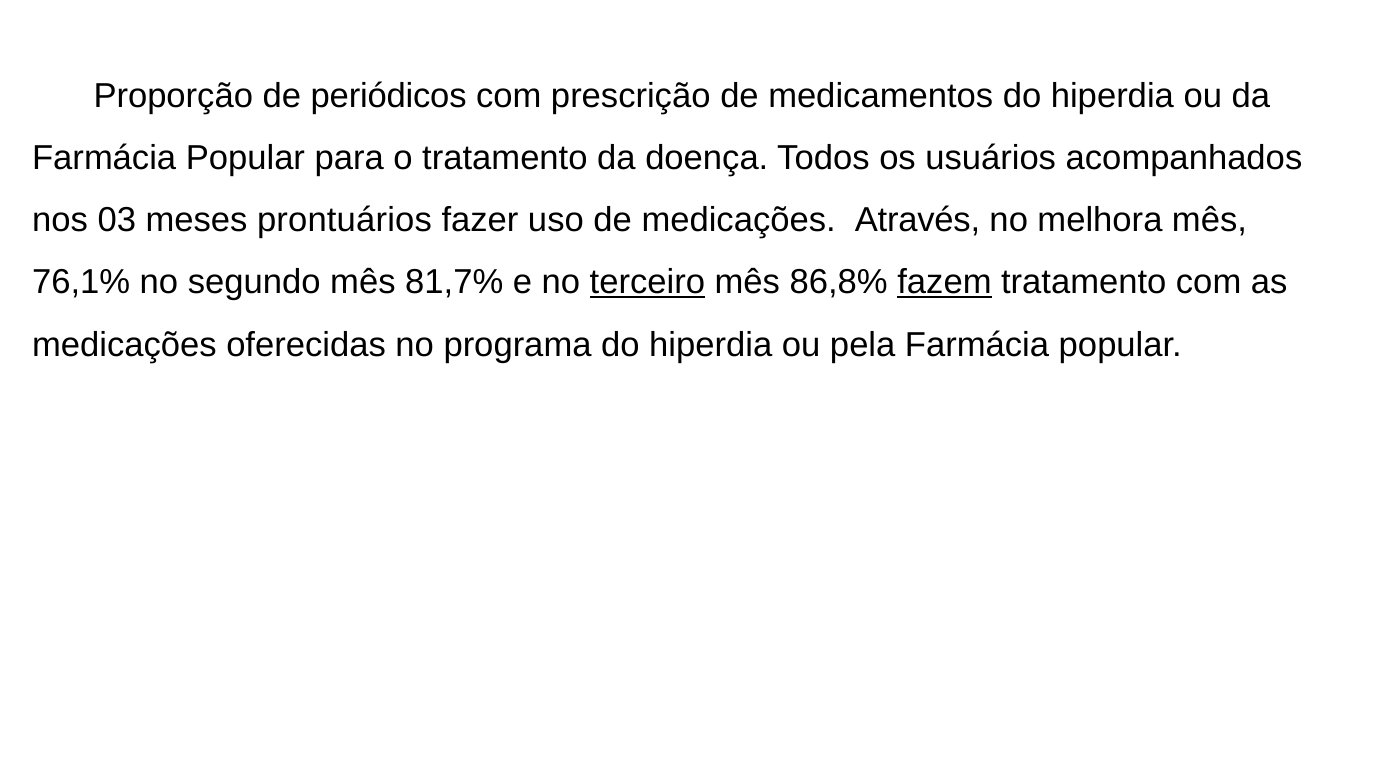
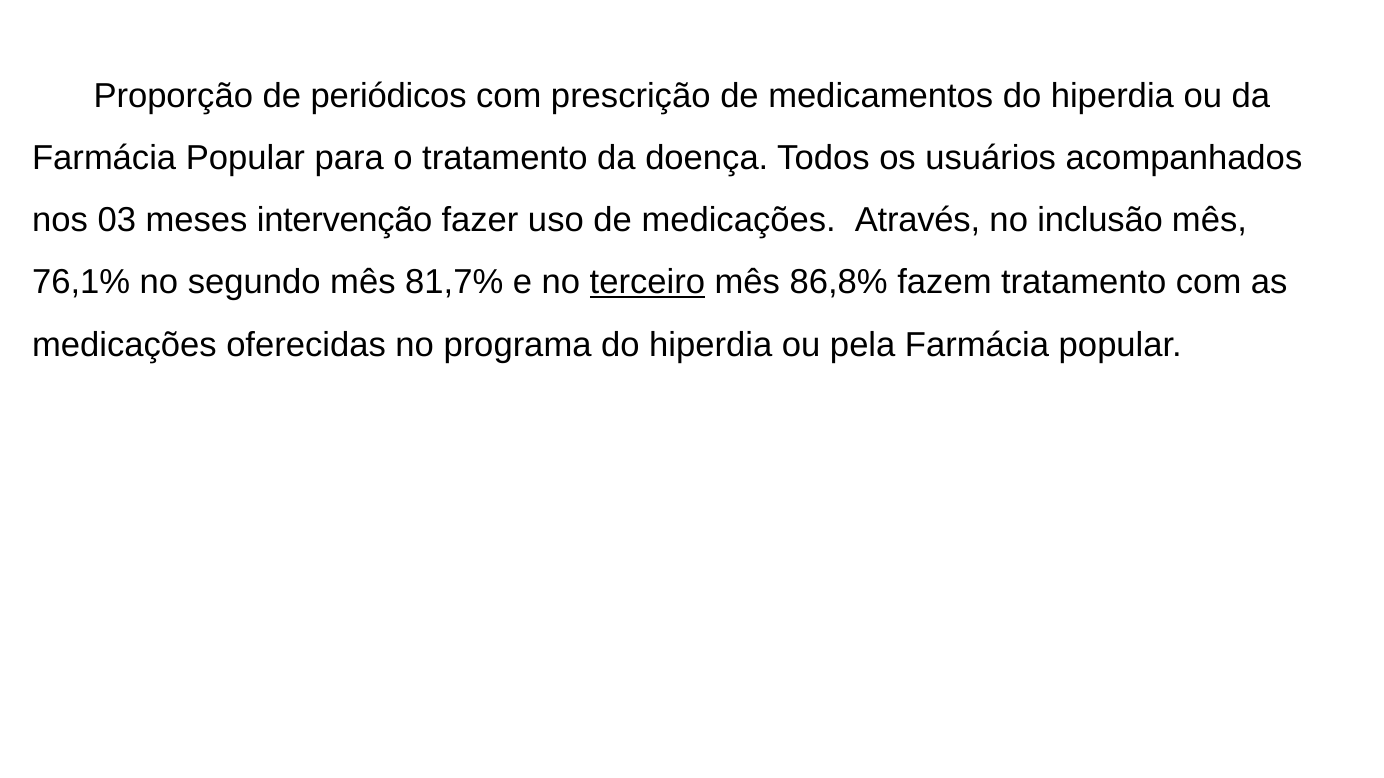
prontuários: prontuários -> intervenção (345, 220)
melhora: melhora -> inclusão (1100, 220)
fazem underline: present -> none (944, 283)
